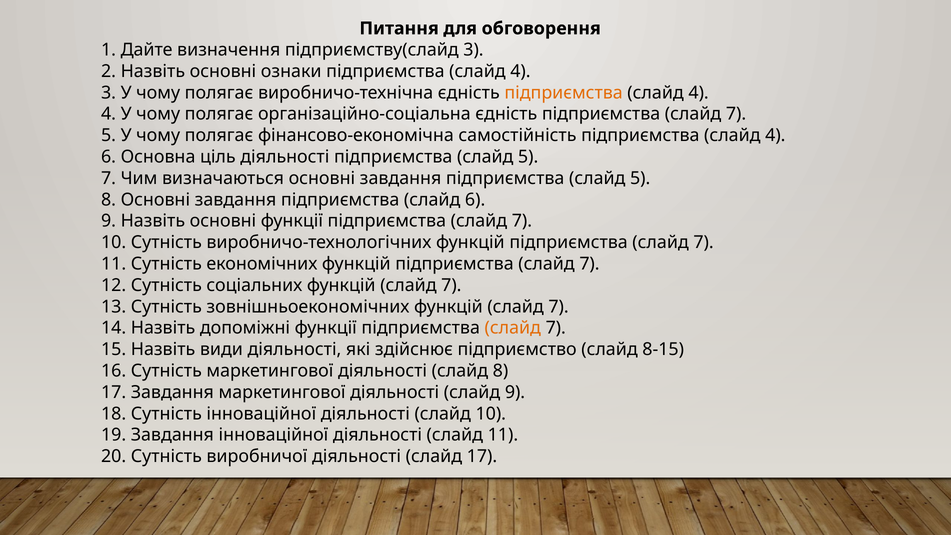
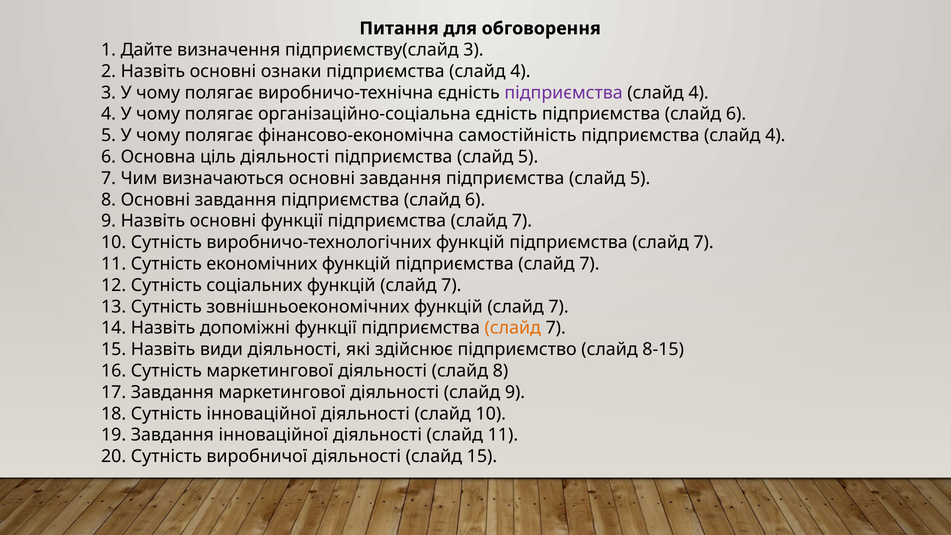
підприємства colour: orange -> purple (564, 93)
єдність підприємства слайд 7: 7 -> 6 (736, 114)
слайд 17: 17 -> 15 (482, 456)
